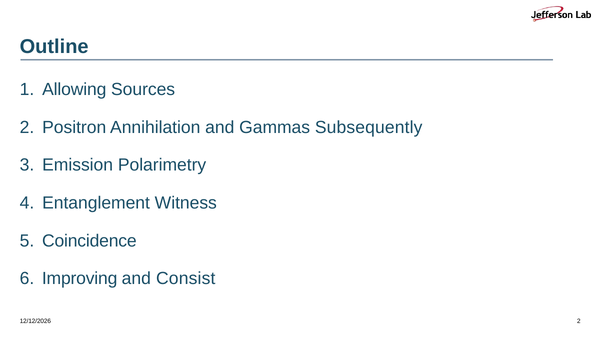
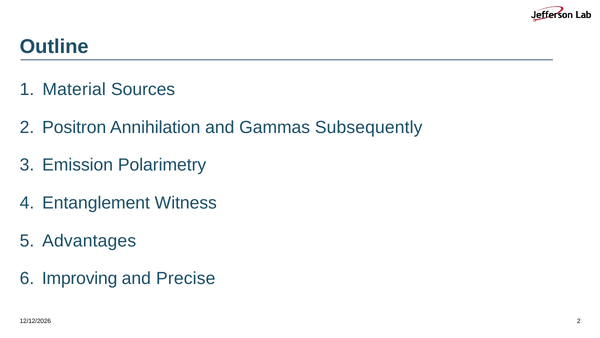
Allowing: Allowing -> Material (74, 89)
Coincidence: Coincidence -> Advantages (89, 240)
Consist: Consist -> Precise (186, 278)
